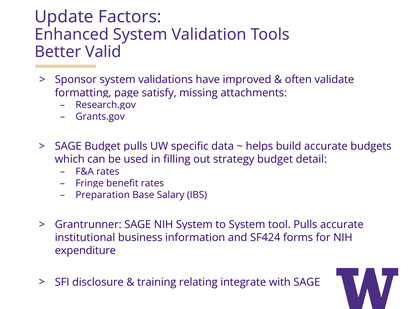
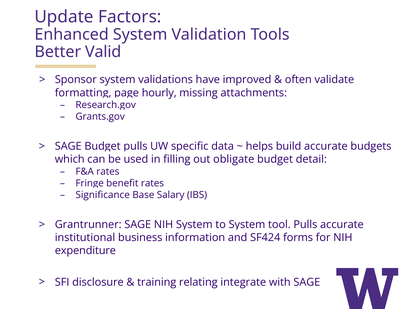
satisfy: satisfy -> hourly (159, 93)
strategy: strategy -> obligate (234, 160)
Preparation: Preparation -> Significance (103, 195)
